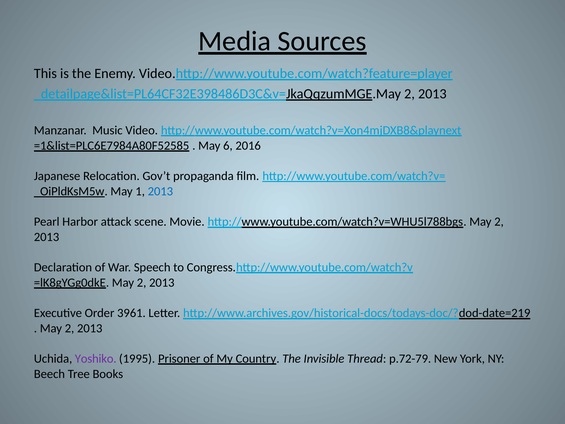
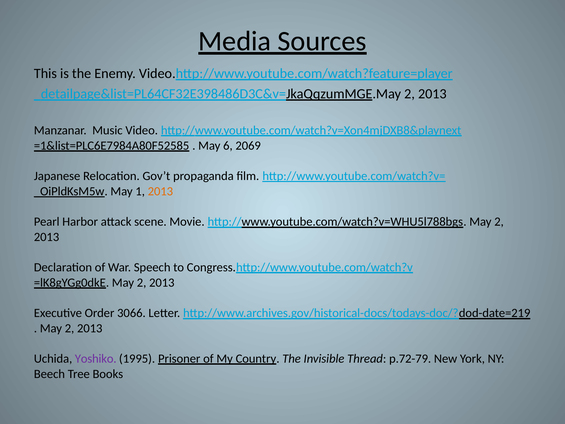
2016: 2016 -> 2069 (248, 145)
2013 colour: blue -> orange (160, 191)
3961: 3961 -> 3066 (131, 313)
